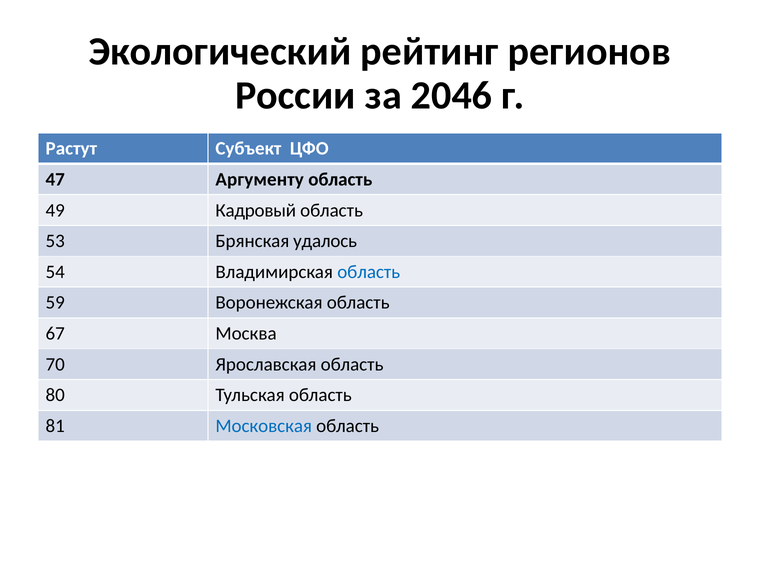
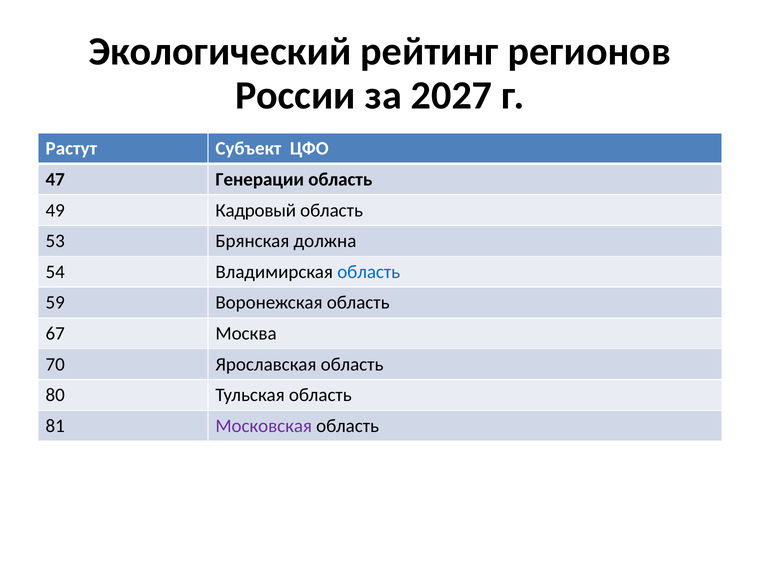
2046: 2046 -> 2027 (452, 96)
Аргументу: Аргументу -> Генерации (260, 179)
удалось: удалось -> должна (325, 241)
Московская colour: blue -> purple (264, 426)
